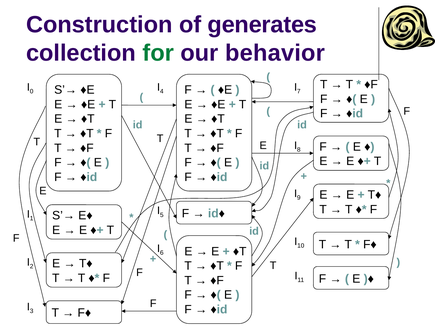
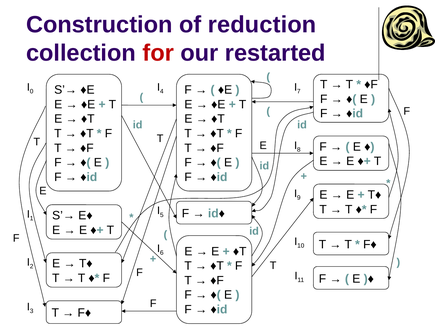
generates: generates -> reduction (262, 24)
for colour: green -> red (158, 53)
behavior: behavior -> restarted (275, 53)
